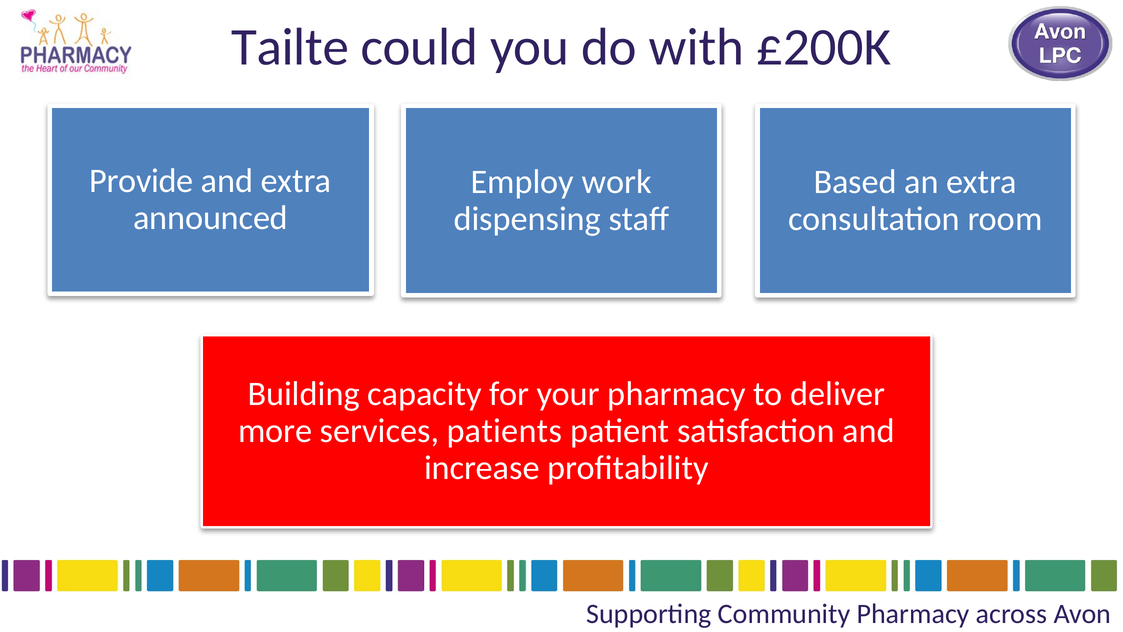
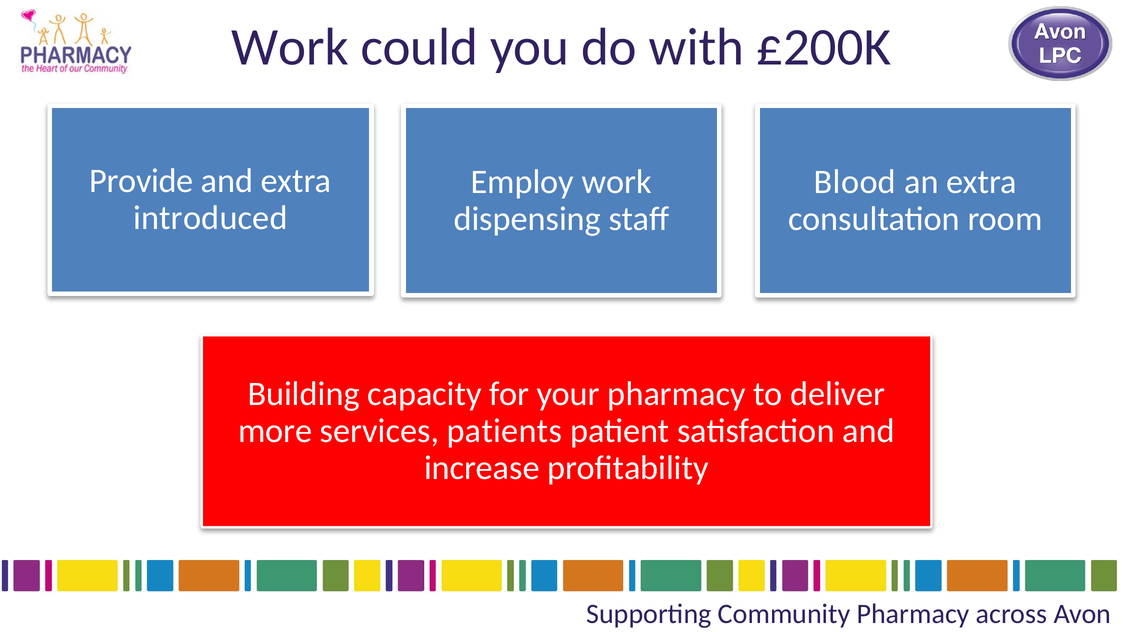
Tailte: Tailte -> Work (290, 47)
Based: Based -> Blood (855, 182)
announced: announced -> introduced (210, 218)
